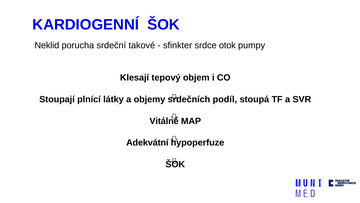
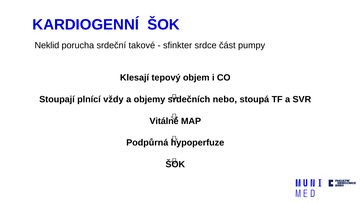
otok: otok -> část (227, 45)
látky: látky -> vždy (113, 99)
podíl: podíl -> nebo (225, 99)
Adekvátní: Adekvátní -> Podpůrná (147, 142)
